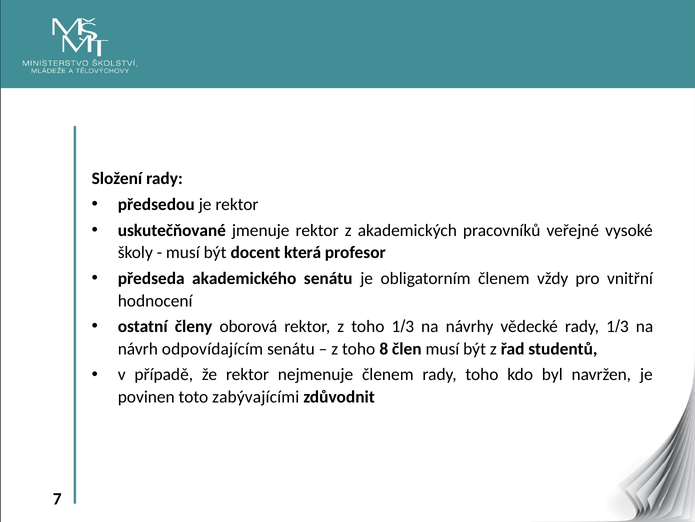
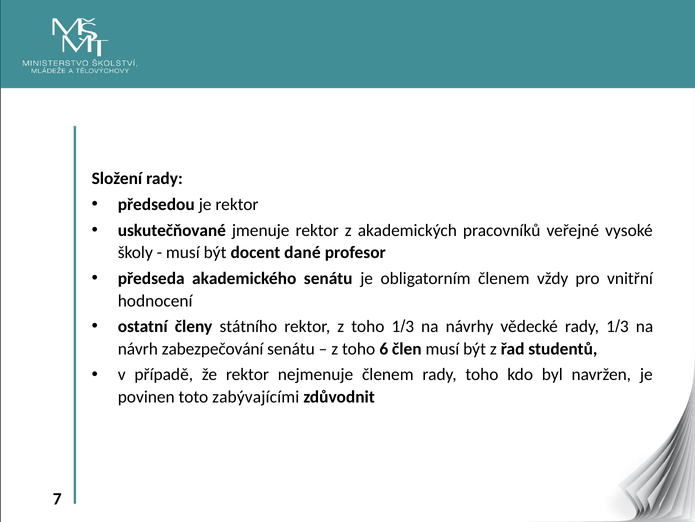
která: která -> dané (302, 252)
oborová: oborová -> státního (248, 326)
odpovídajícím: odpovídajícím -> zabezpečování (213, 348)
8: 8 -> 6 (384, 348)
